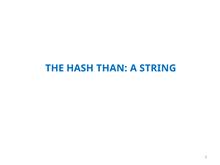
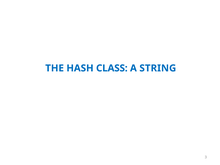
THAN: THAN -> CLASS (112, 68)
